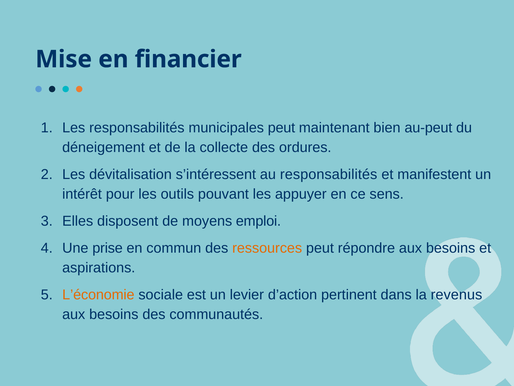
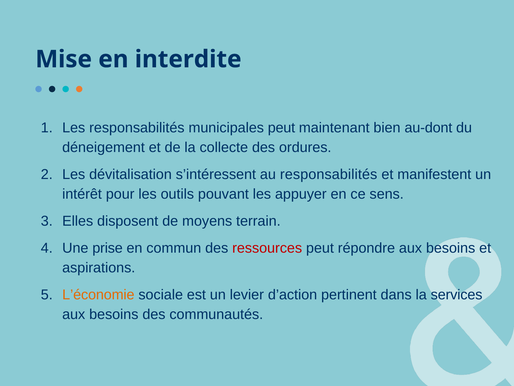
financier: financier -> interdite (188, 59)
au-peut: au-peut -> au-dont (428, 128)
emploi: emploi -> terrain (258, 221)
ressources colour: orange -> red (267, 248)
revenus: revenus -> services (457, 294)
